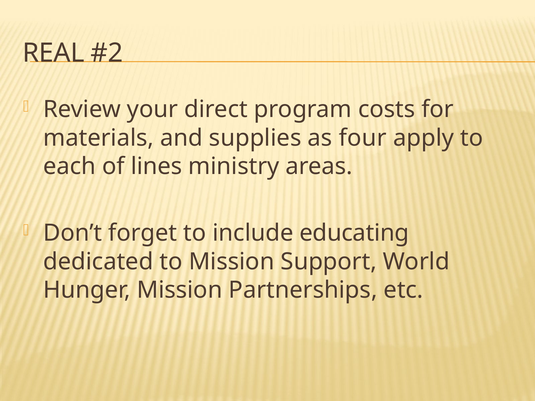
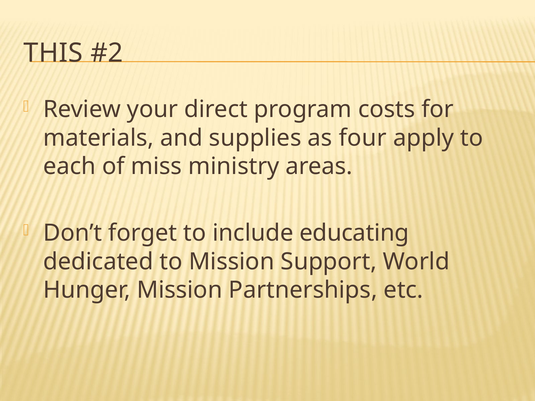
REAL: REAL -> THIS (53, 53)
lines: lines -> miss (156, 167)
